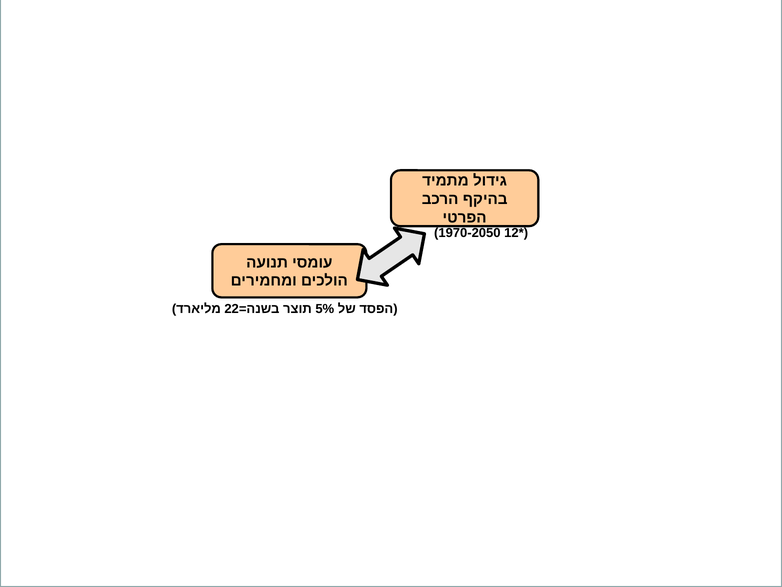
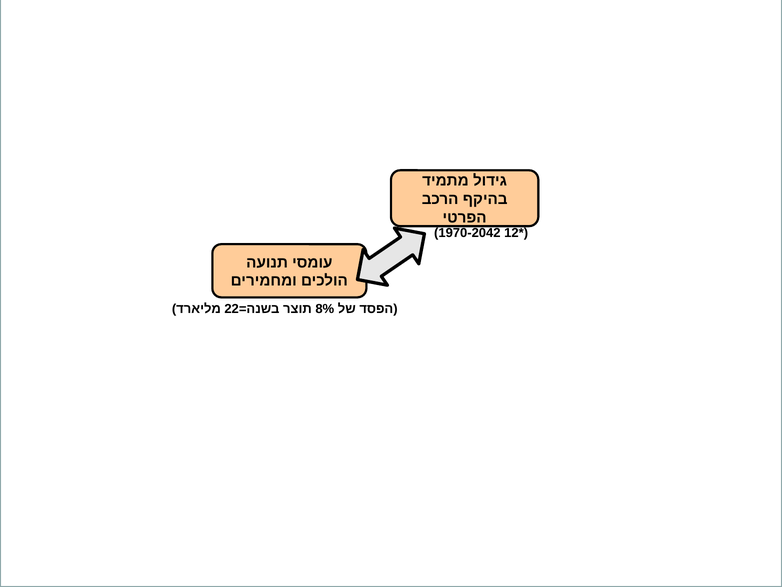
1970-2050: 1970-2050 -> 1970-2042 (469, 233)
5%: 5% -> 8% (325, 309)
